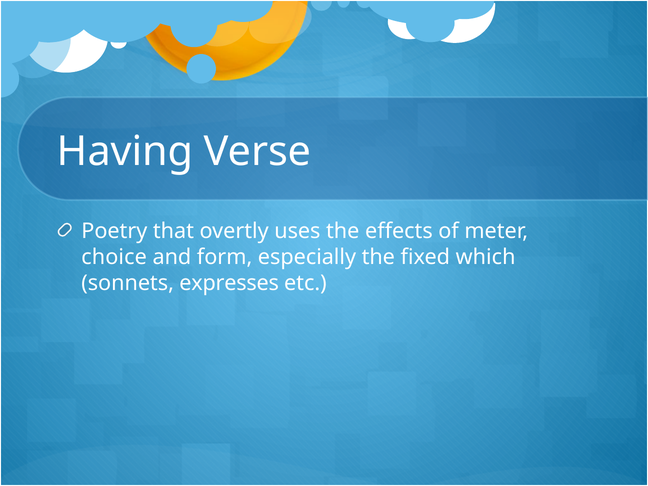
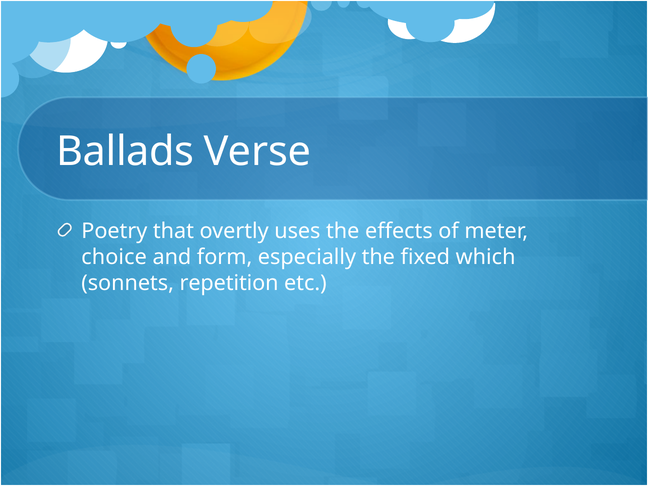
Having: Having -> Ballads (125, 152)
expresses: expresses -> repetition (229, 283)
